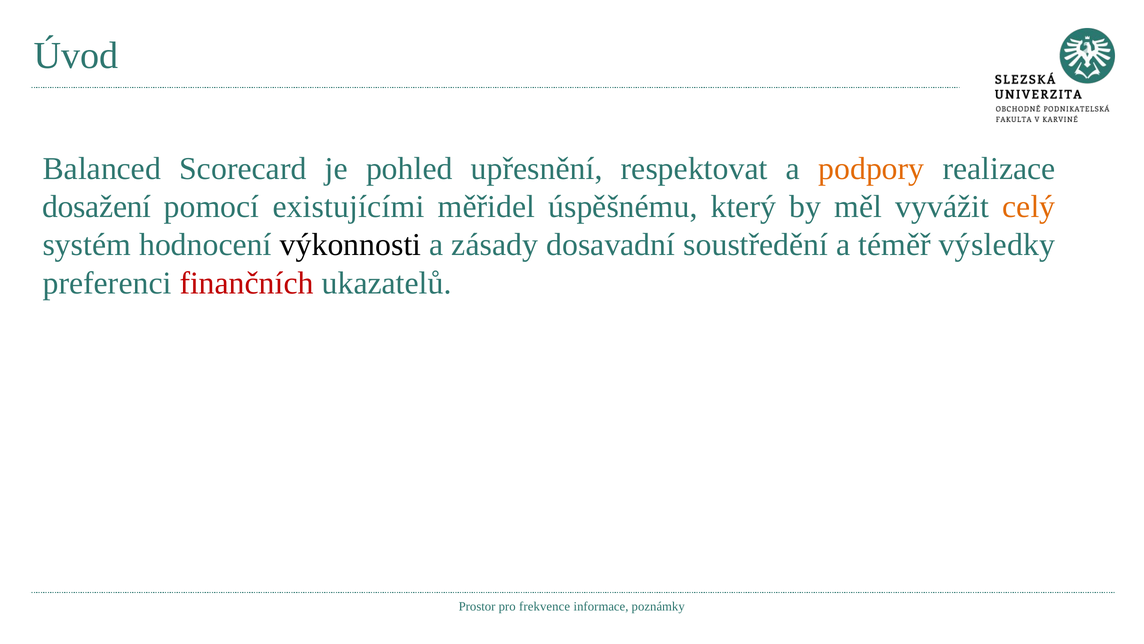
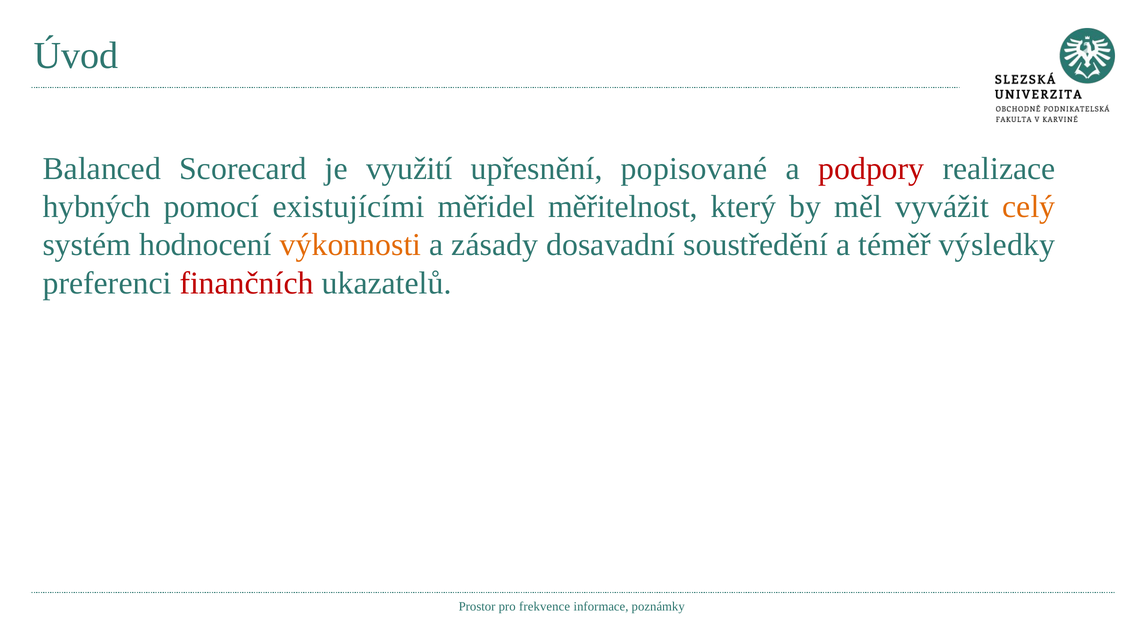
pohled: pohled -> využití (409, 168)
respektovat: respektovat -> popisované (694, 168)
podpory colour: orange -> red (871, 168)
dosažení: dosažení -> hybných (97, 207)
úspěšnému: úspěšnému -> měřitelnost (623, 207)
výkonnosti colour: black -> orange (350, 245)
